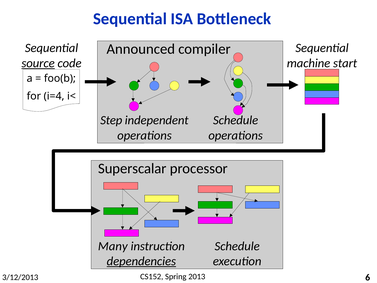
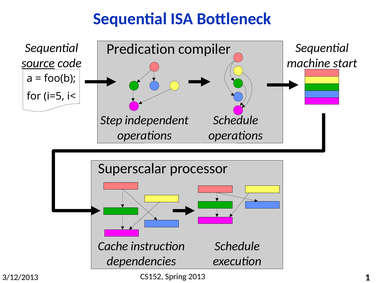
Announced: Announced -> Predication (141, 49)
i=4: i=4 -> i=5 (54, 96)
Many: Many -> Cache (113, 246)
dependencies underline: present -> none (141, 261)
6: 6 -> 1 (368, 277)
